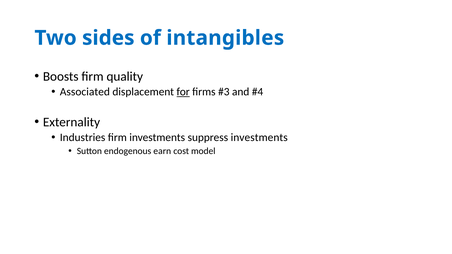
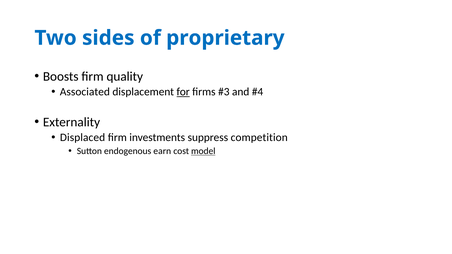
intangibles: intangibles -> proprietary (225, 38)
Industries: Industries -> Displaced (83, 138)
suppress investments: investments -> competition (259, 138)
model underline: none -> present (203, 151)
